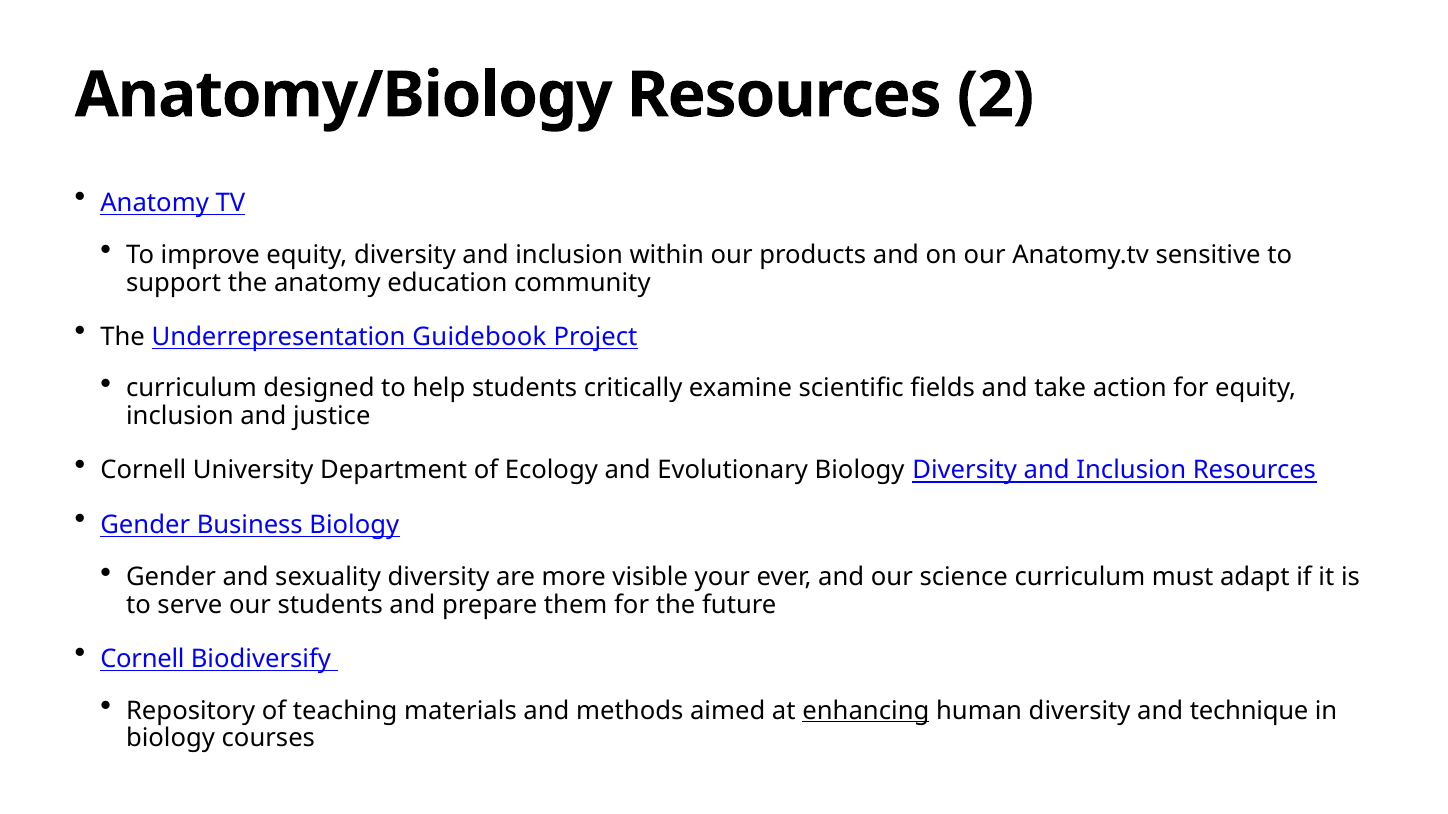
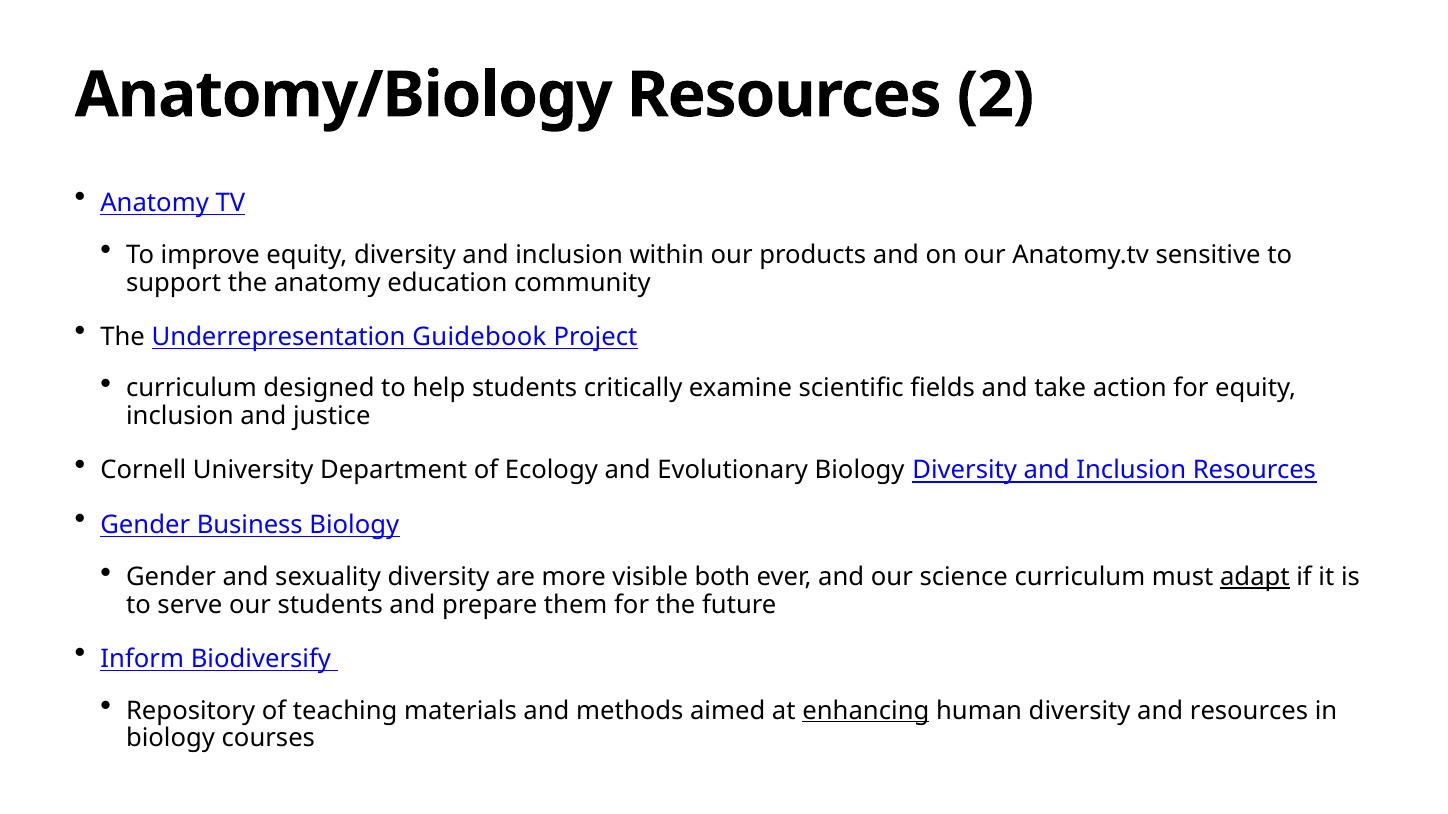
your: your -> both (722, 577)
adapt underline: none -> present (1255, 577)
Cornell: Cornell -> Inform (142, 659)
and technique: technique -> resources (1249, 711)
